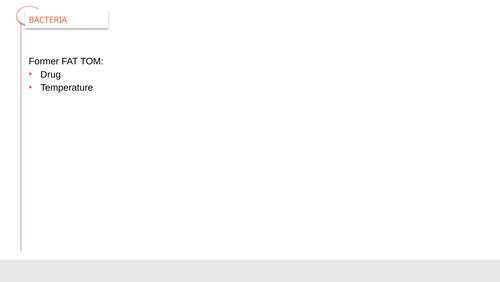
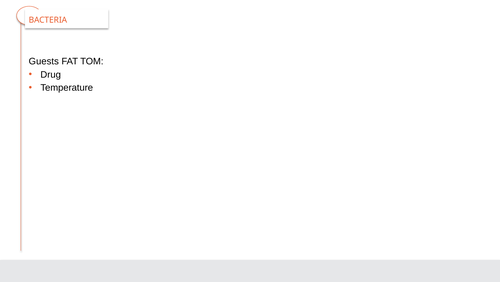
Former: Former -> Guests (44, 61)
